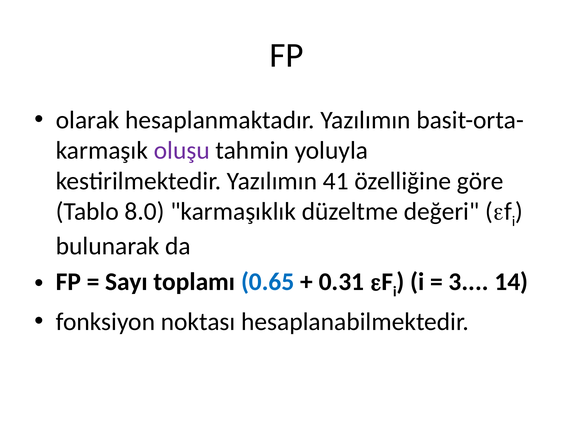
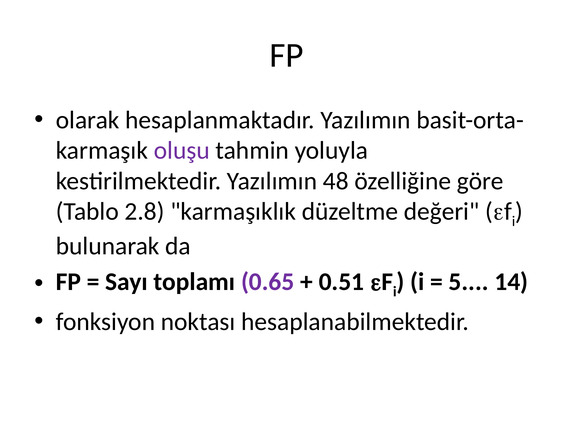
41: 41 -> 48 (336, 181)
8.0: 8.0 -> 2.8 (145, 212)
0.65 colour: blue -> purple (268, 282)
0.31: 0.31 -> 0.51 (341, 282)
3: 3 -> 5 (469, 282)
